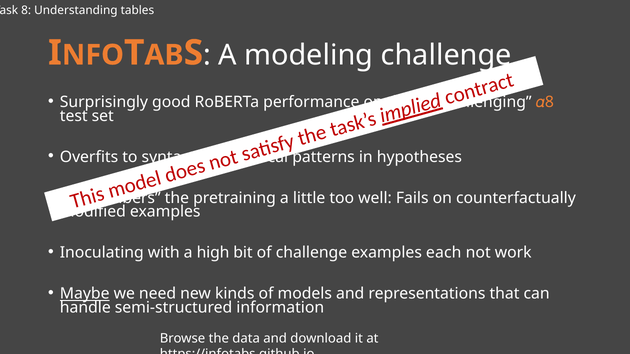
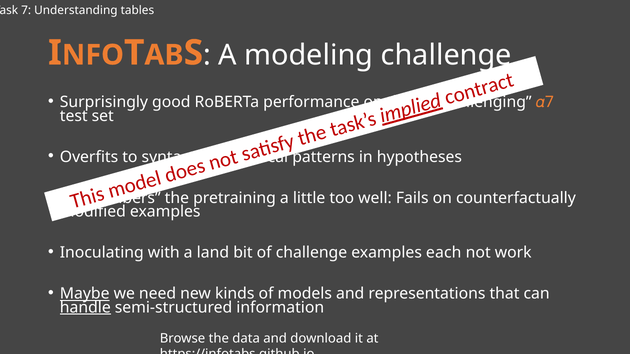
8: 8 -> 7 (26, 10)
8: 8 -> 7 (549, 102)
high: high -> land (213, 253)
handle underline: none -> present (85, 308)
